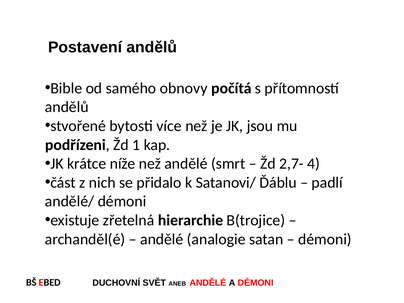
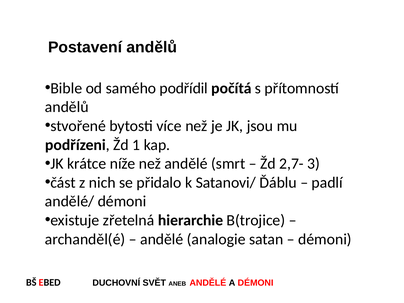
obnovy: obnovy -> podřídil (184, 88)
4: 4 -> 3 (314, 164)
